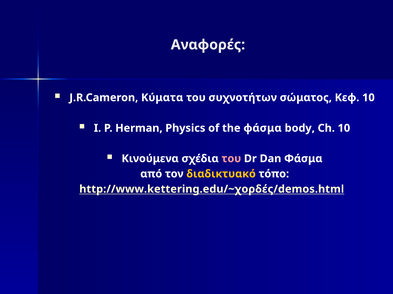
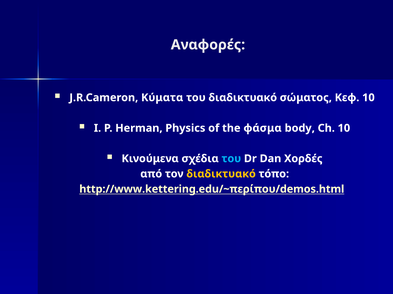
του συχνοτήτων: συχνοτήτων -> διαδικτυακό (243, 98)
του colour: pink -> light blue (231, 159)
Dan Φάσμα: Φάσμα -> Χορδές (303, 159)
http://www.kettering.edu/~χορδές/demos.html: http://www.kettering.edu/~χορδές/demos.html -> http://www.kettering.edu/~περίπου/demos.html (212, 190)
